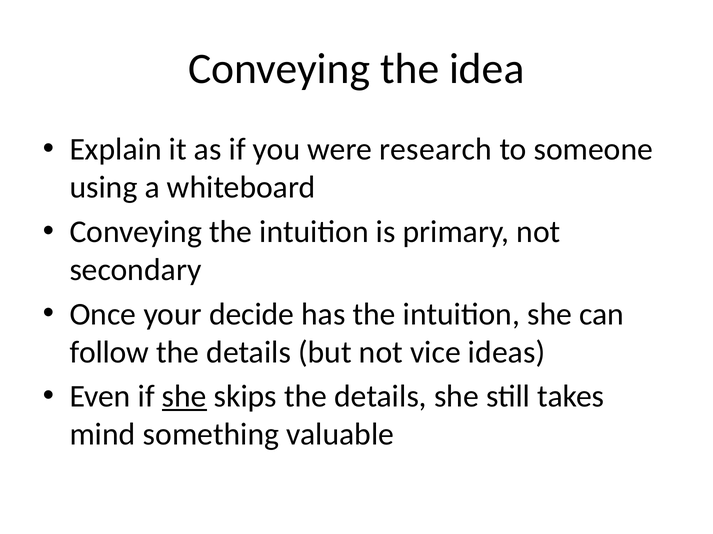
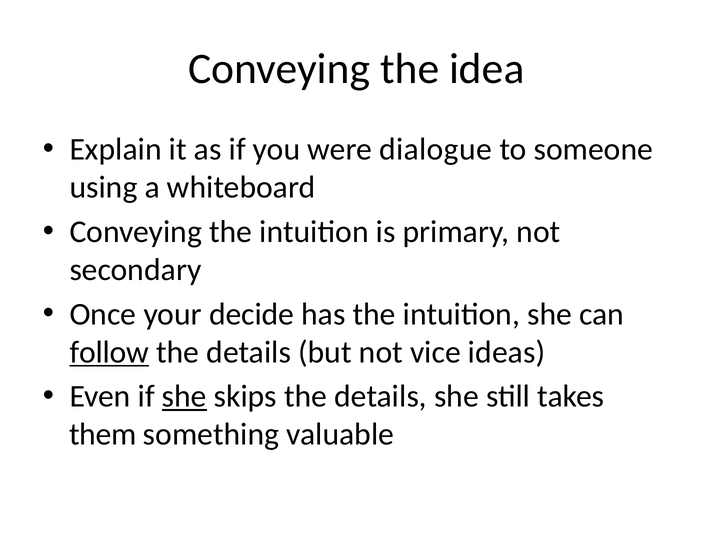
research: research -> dialogue (436, 150)
follow underline: none -> present (109, 353)
mind: mind -> them (103, 435)
